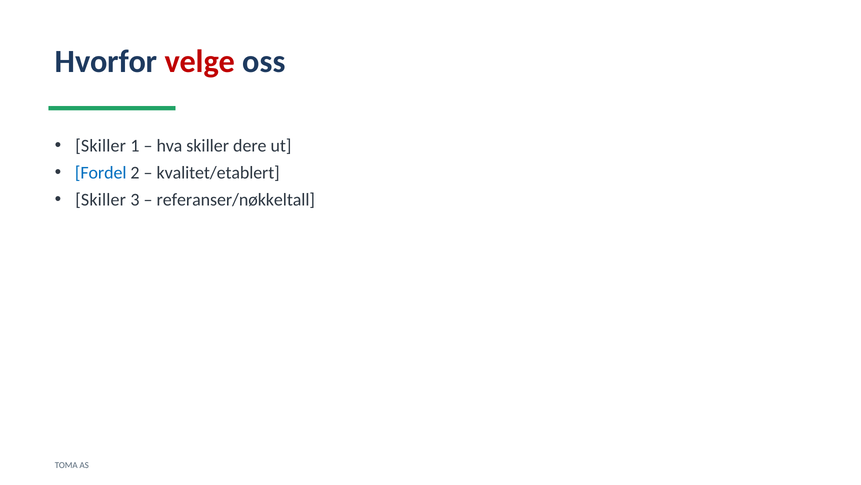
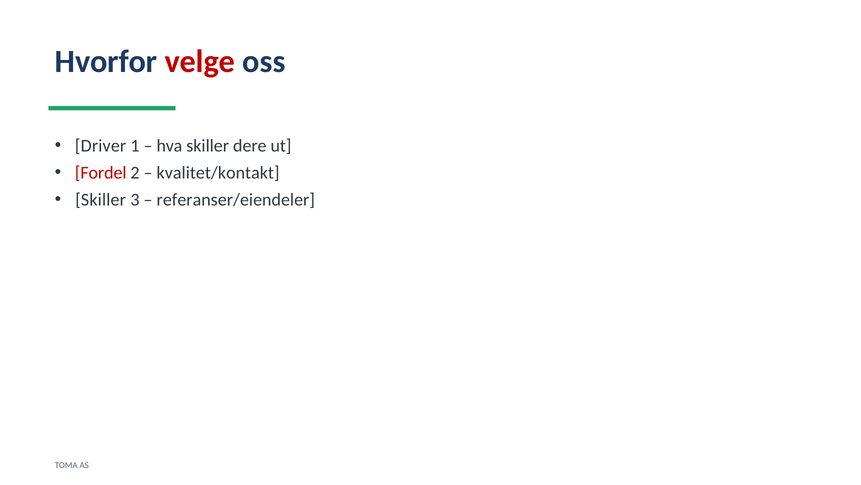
Skiller: Skiller -> Driver (101, 146)
Fordel colour: blue -> red (101, 173)
kvalitet/etablert: kvalitet/etablert -> kvalitet/kontakt (218, 173)
referanser/nøkkeltall: referanser/nøkkeltall -> referanser/eiendeler (236, 200)
